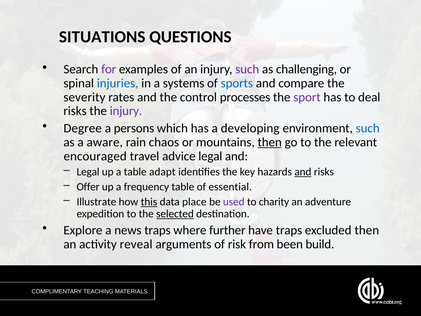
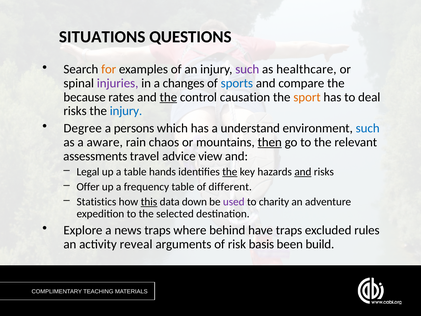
for colour: purple -> orange (109, 69)
challenging: challenging -> healthcare (306, 69)
injuries colour: blue -> purple (118, 83)
systems: systems -> changes (184, 83)
severity: severity -> because (85, 97)
the underline: none -> present (168, 97)
processes: processes -> causation (245, 97)
sport colour: purple -> orange (307, 97)
injury colour: purple -> blue (126, 111)
developing: developing -> understand (250, 128)
encouraged: encouraged -> assessments (95, 156)
advice legal: legal -> view (210, 156)
adapt: adapt -> hands (162, 172)
the underline: none -> present (230, 172)
essential: essential -> different (230, 187)
Illustrate: Illustrate -> Statistics (96, 202)
place: place -> down (194, 202)
selected underline: present -> none (175, 214)
further: further -> behind (227, 230)
excluded then: then -> rules (367, 230)
from: from -> basis (261, 244)
